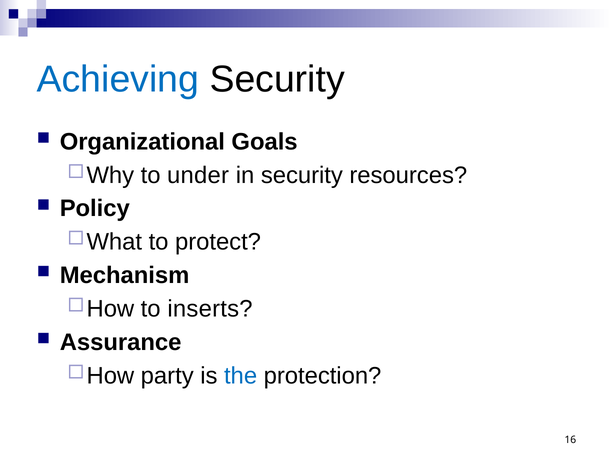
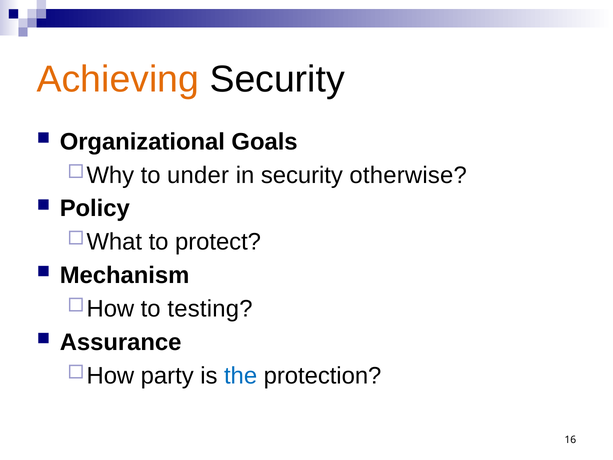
Achieving colour: blue -> orange (118, 79)
resources: resources -> otherwise (408, 175)
inserts: inserts -> testing (210, 309)
